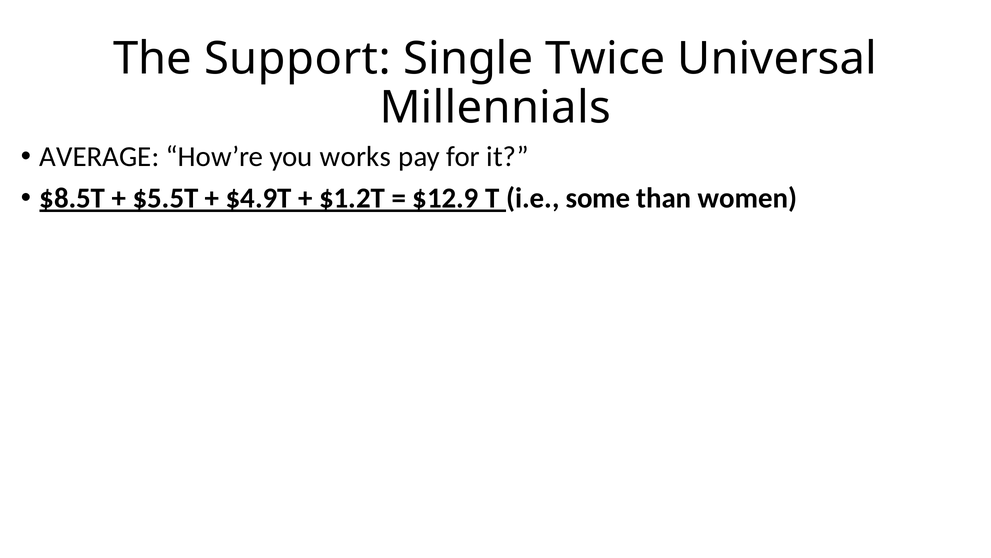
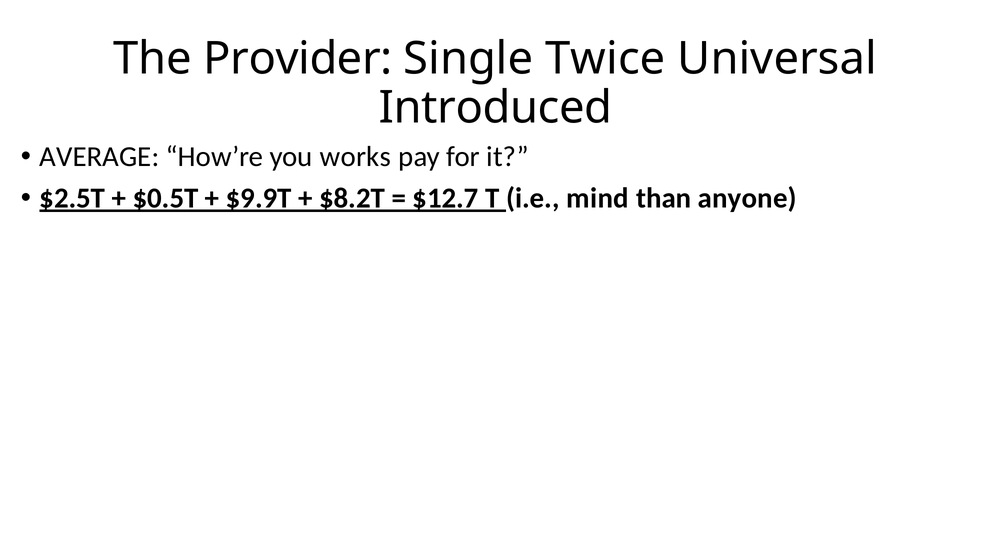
Support: Support -> Provider (298, 59)
Millennials: Millennials -> Introduced (496, 108)
$8.5T: $8.5T -> $2.5T (72, 198)
$5.5T: $5.5T -> $0.5T (166, 198)
$4.9T: $4.9T -> $9.9T (259, 198)
$1.2T: $1.2T -> $8.2T (352, 198)
$12.9: $12.9 -> $12.7 (445, 198)
some: some -> mind (598, 198)
women: women -> anyone (747, 198)
